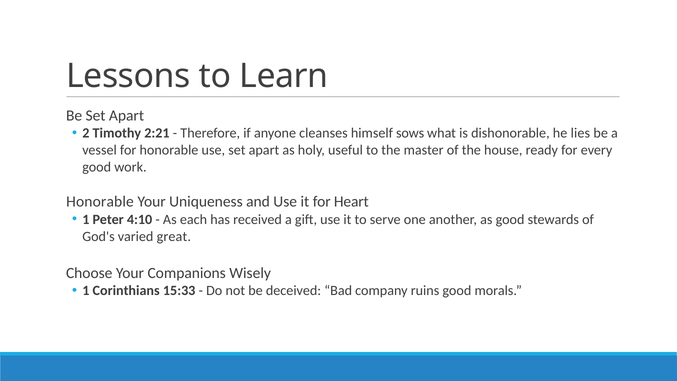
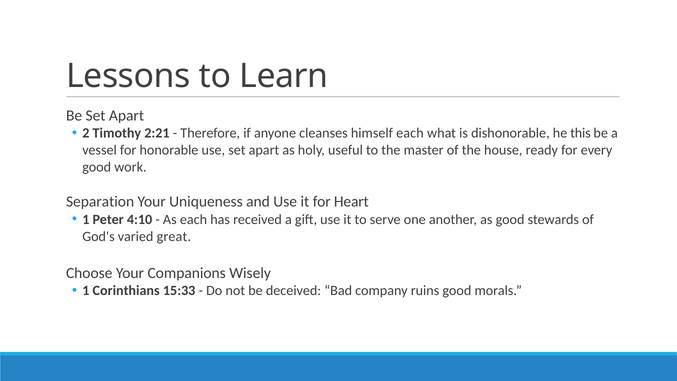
himself sows: sows -> each (410, 133)
lies: lies -> this (580, 133)
Honorable: Honorable -> Separation (100, 202)
